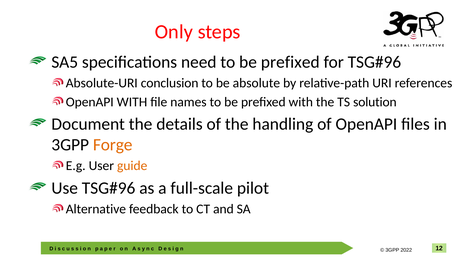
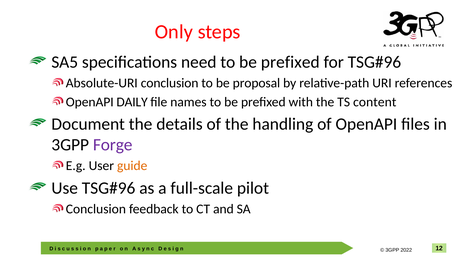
absolute: absolute -> proposal (256, 83)
OpenAPI WITH: WITH -> DAILY (132, 102)
solution: solution -> content (375, 102)
Forge colour: orange -> purple (113, 145)
Alternative: Alternative -> Conclusion (96, 209)
